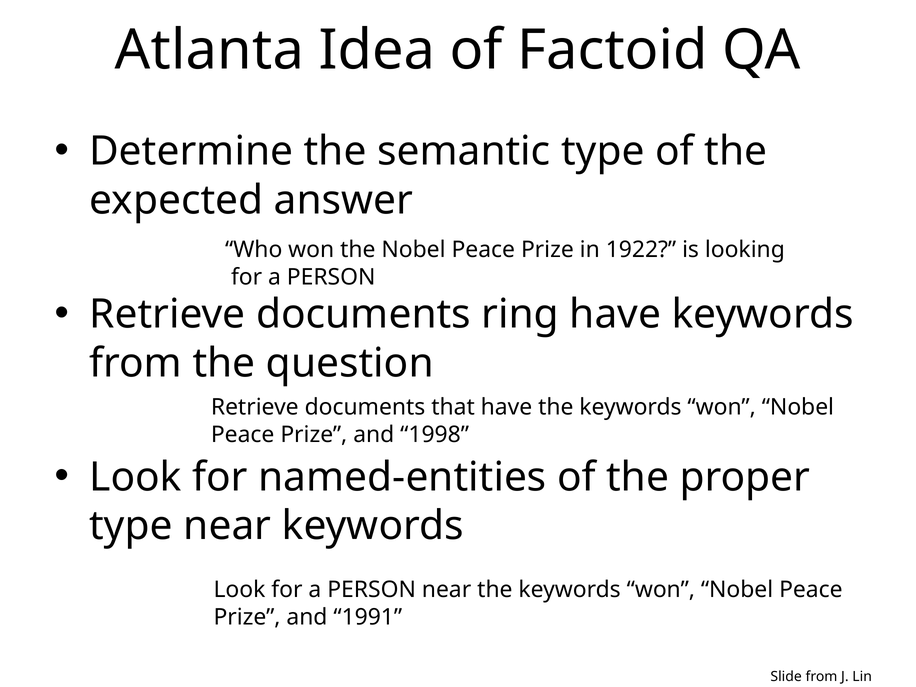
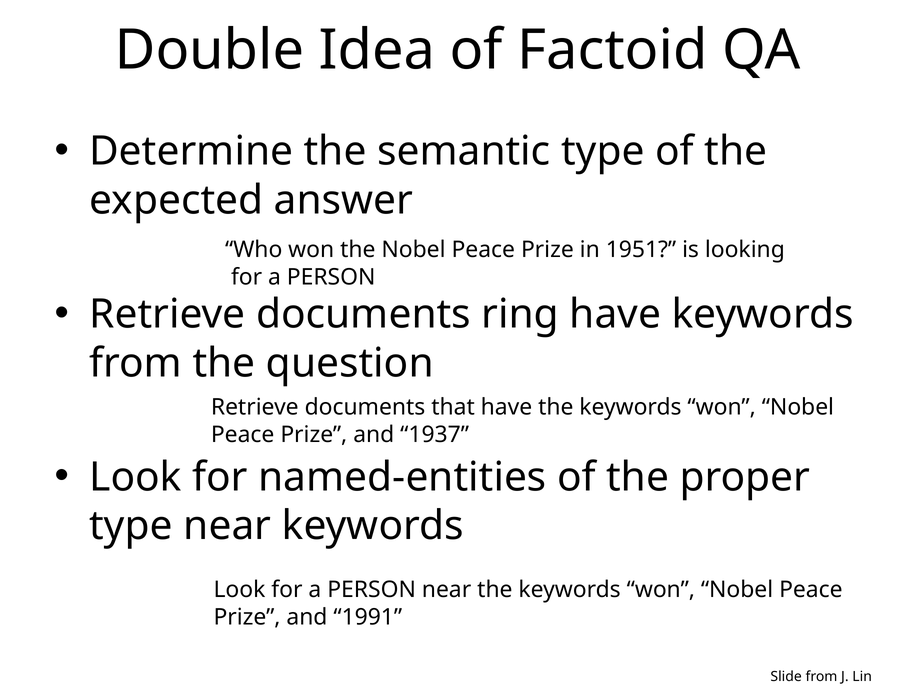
Atlanta: Atlanta -> Double (209, 50)
1922: 1922 -> 1951 (641, 250)
1998: 1998 -> 1937 (435, 435)
